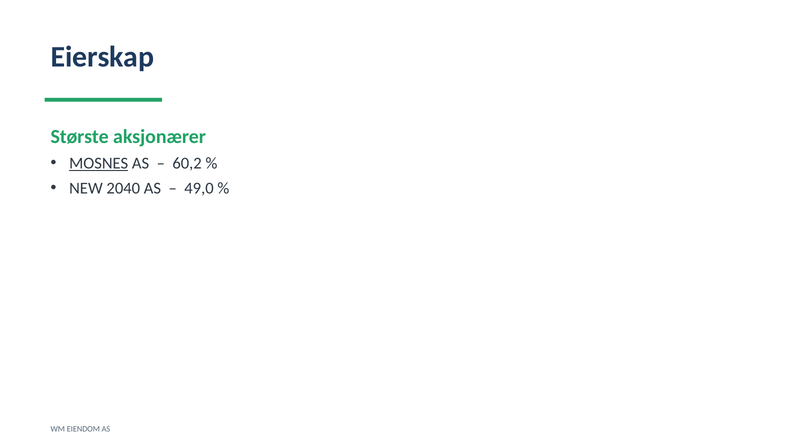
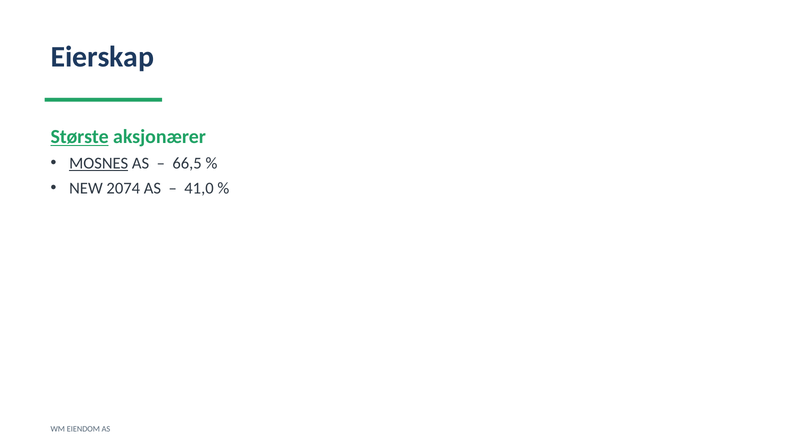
Største underline: none -> present (80, 137)
60,2: 60,2 -> 66,5 (187, 163)
2040: 2040 -> 2074 (123, 188)
49,0: 49,0 -> 41,0 (199, 188)
